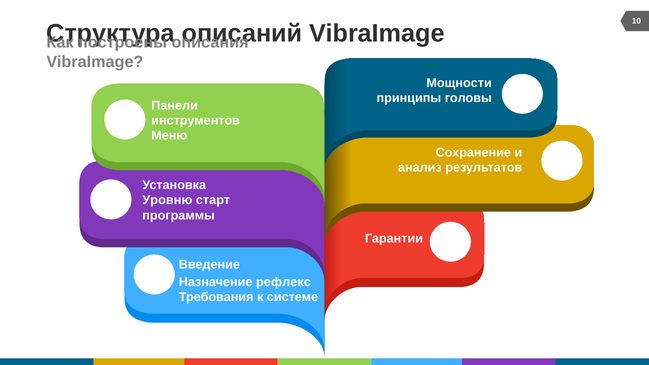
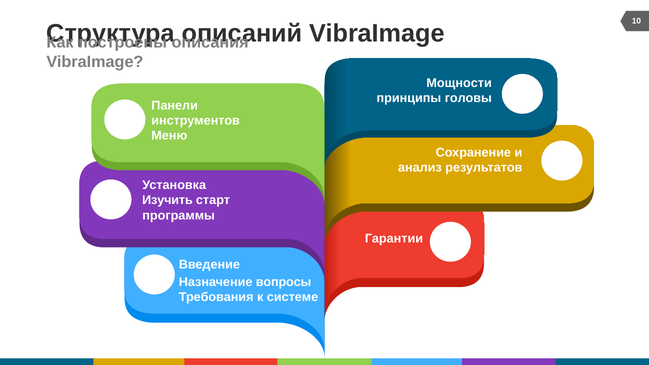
Уровню: Уровню -> Изучить (167, 200)
рефлекс: рефлекс -> вопросы (284, 282)
